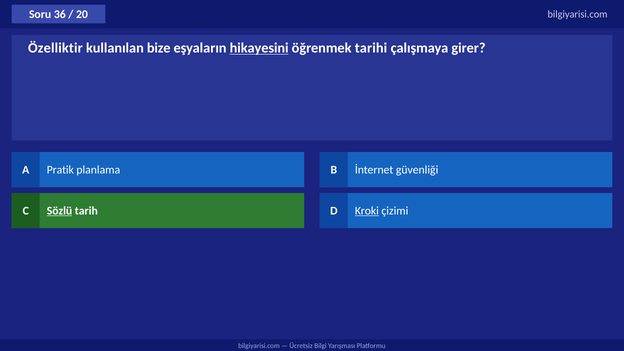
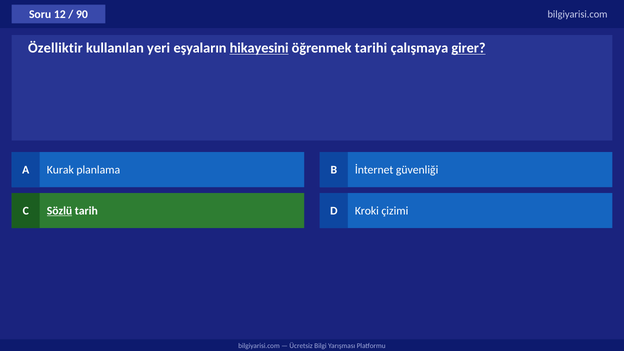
36: 36 -> 12 (60, 14)
20: 20 -> 90 (82, 14)
bize: bize -> yeri (159, 48)
girer underline: none -> present (468, 48)
Pratik: Pratik -> Kurak (60, 170)
Kroki underline: present -> none (367, 211)
